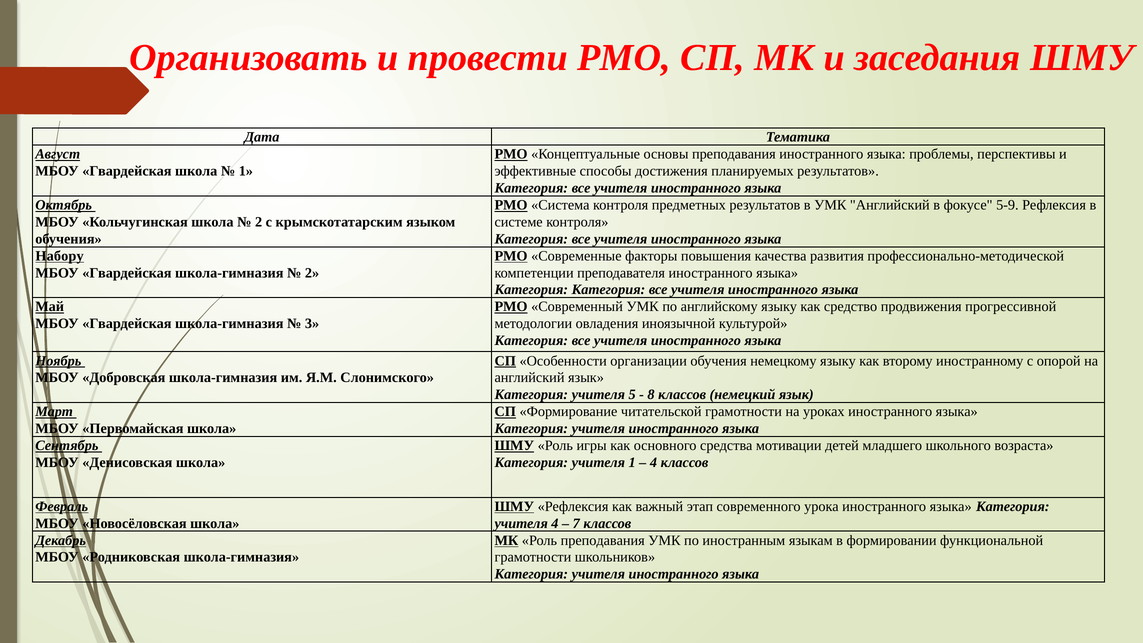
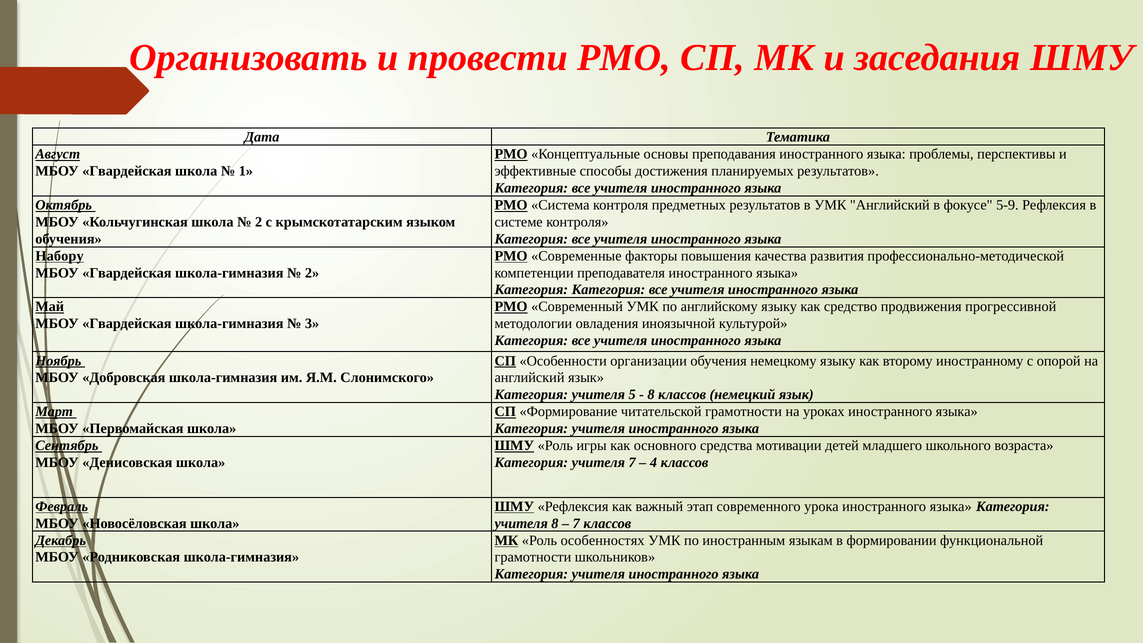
учителя 1: 1 -> 7 (632, 462)
учителя 4: 4 -> 8 (555, 523)
Роль преподавания: преподавания -> особенностях (603, 540)
